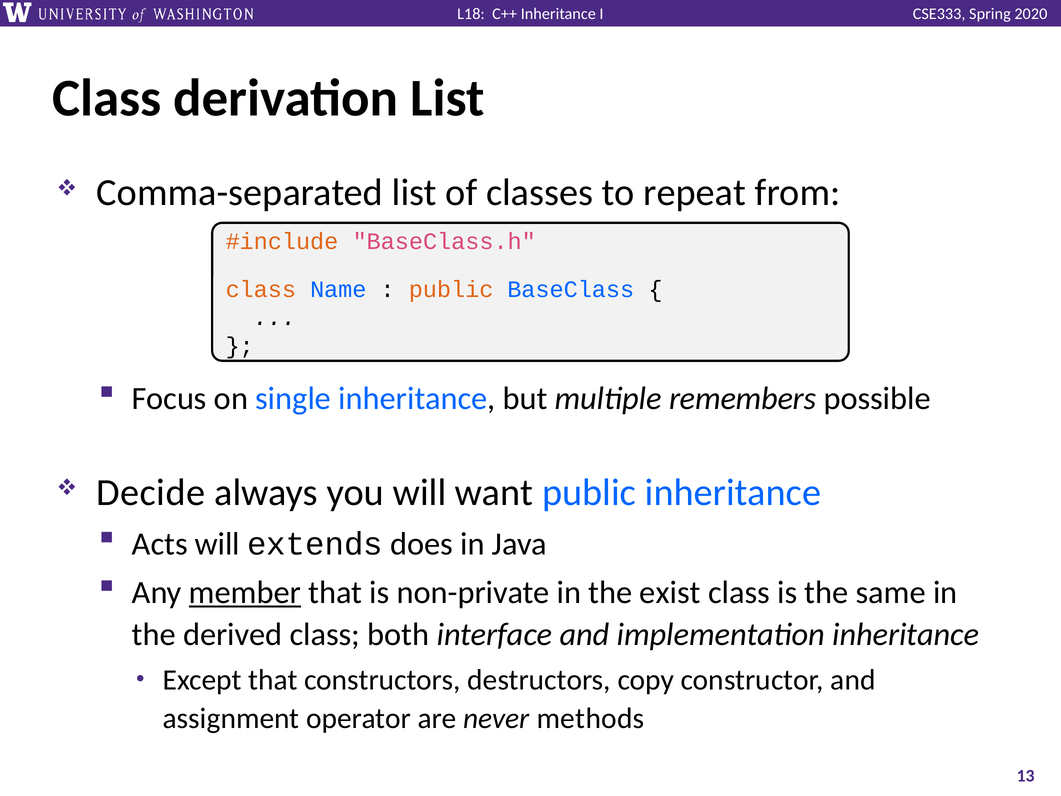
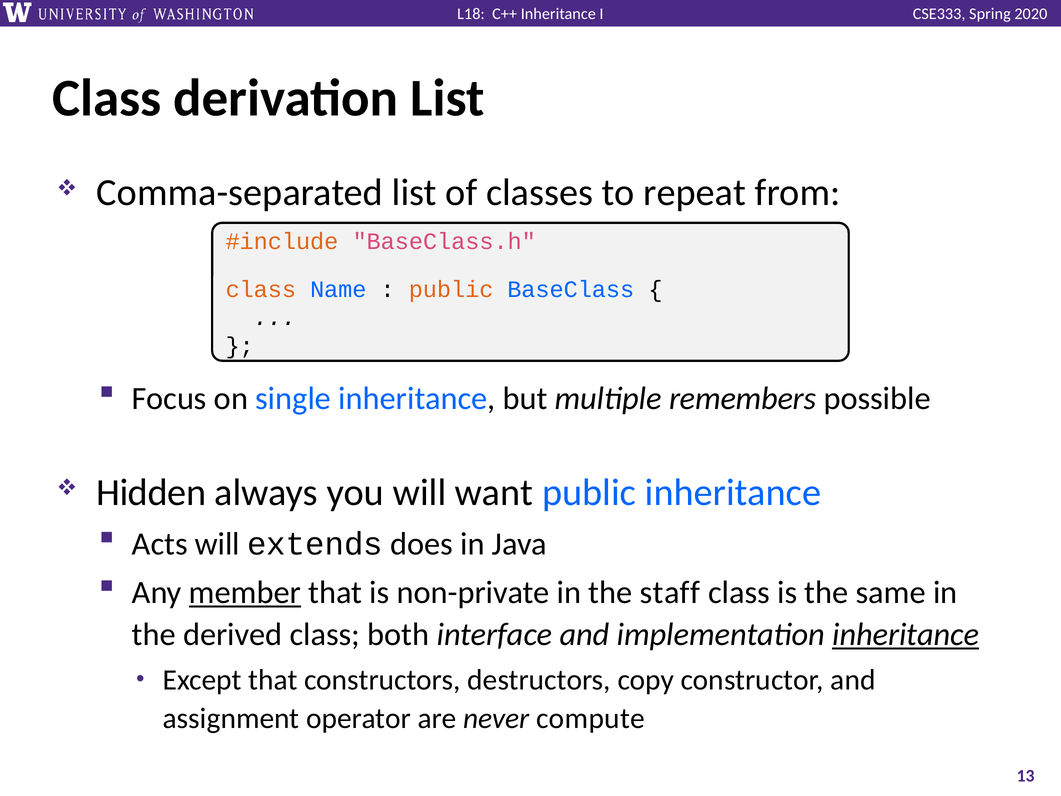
Decide: Decide -> Hidden (151, 492)
exist: exist -> staff (670, 592)
inheritance underline: none -> present (906, 634)
methods: methods -> compute (591, 718)
